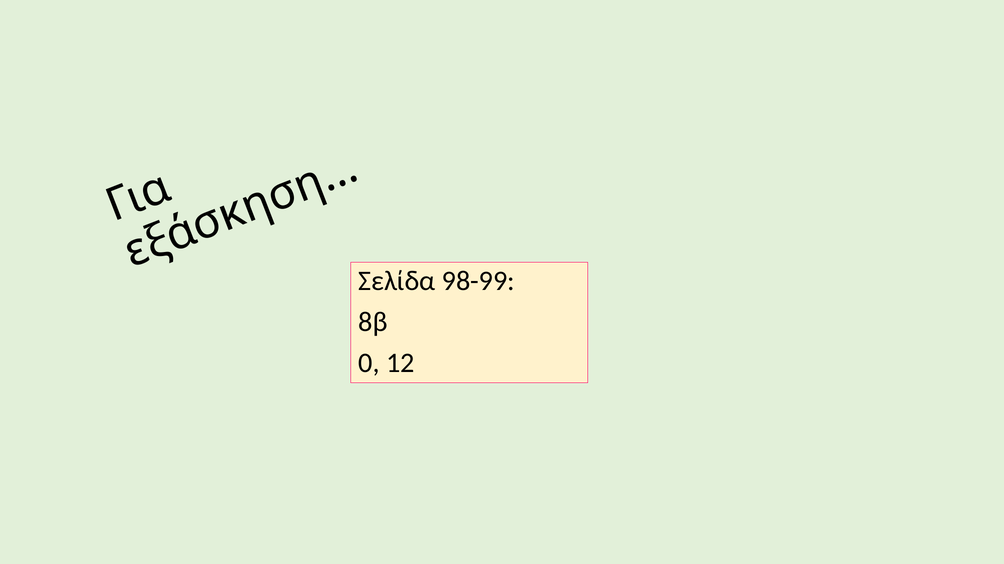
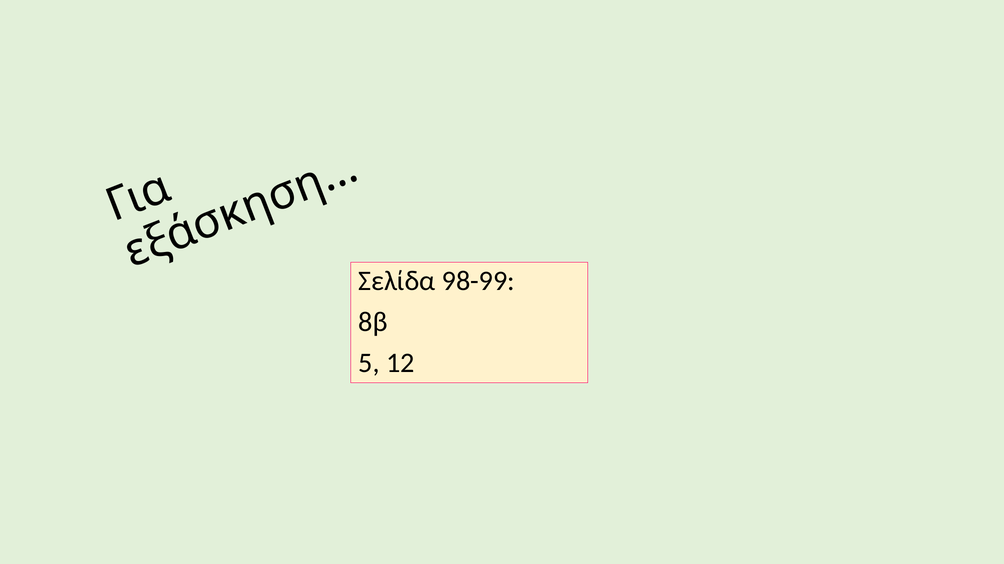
0: 0 -> 5 (369, 363)
